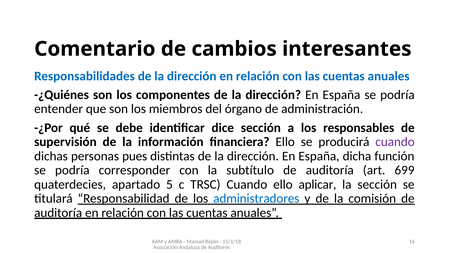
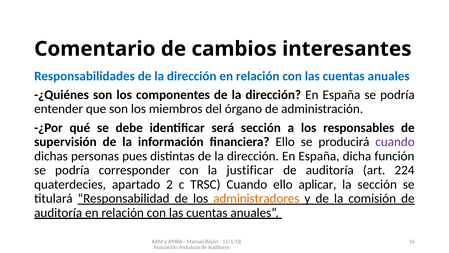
dice: dice -> será (223, 128)
subtítulo: subtítulo -> justificar (250, 170)
699: 699 -> 224 (405, 170)
5: 5 -> 2 (169, 184)
administradores colour: blue -> orange (256, 198)
